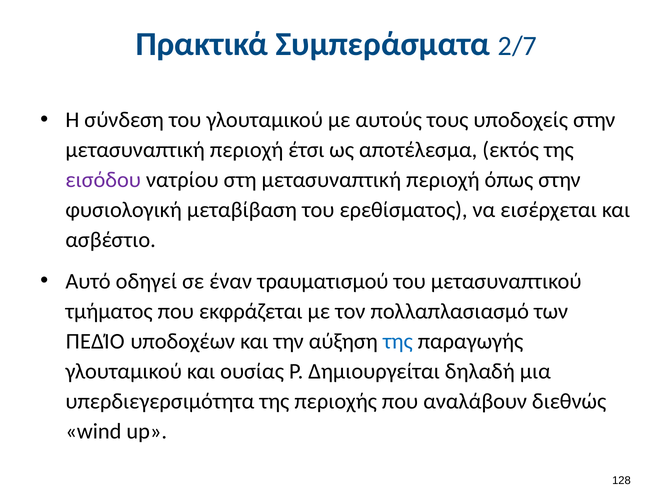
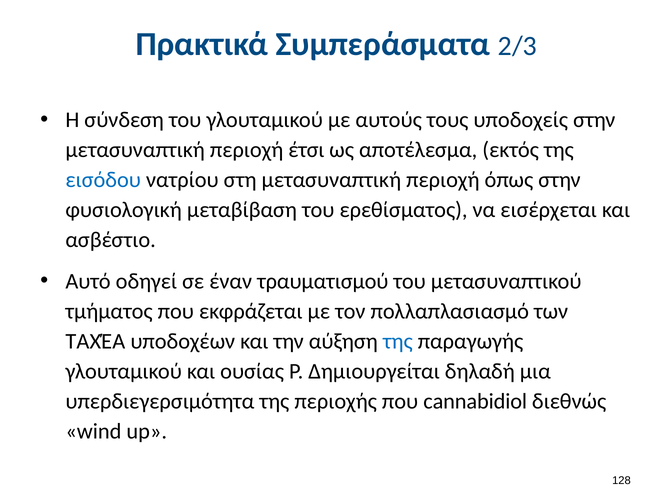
2/7: 2/7 -> 2/3 (517, 46)
εισόδου colour: purple -> blue (103, 180)
ΠΕΔΊΟ: ΠΕΔΊΟ -> ΤΑΧΈΑ (95, 341)
αναλάβουν: αναλάβουν -> cannabidiol (475, 401)
